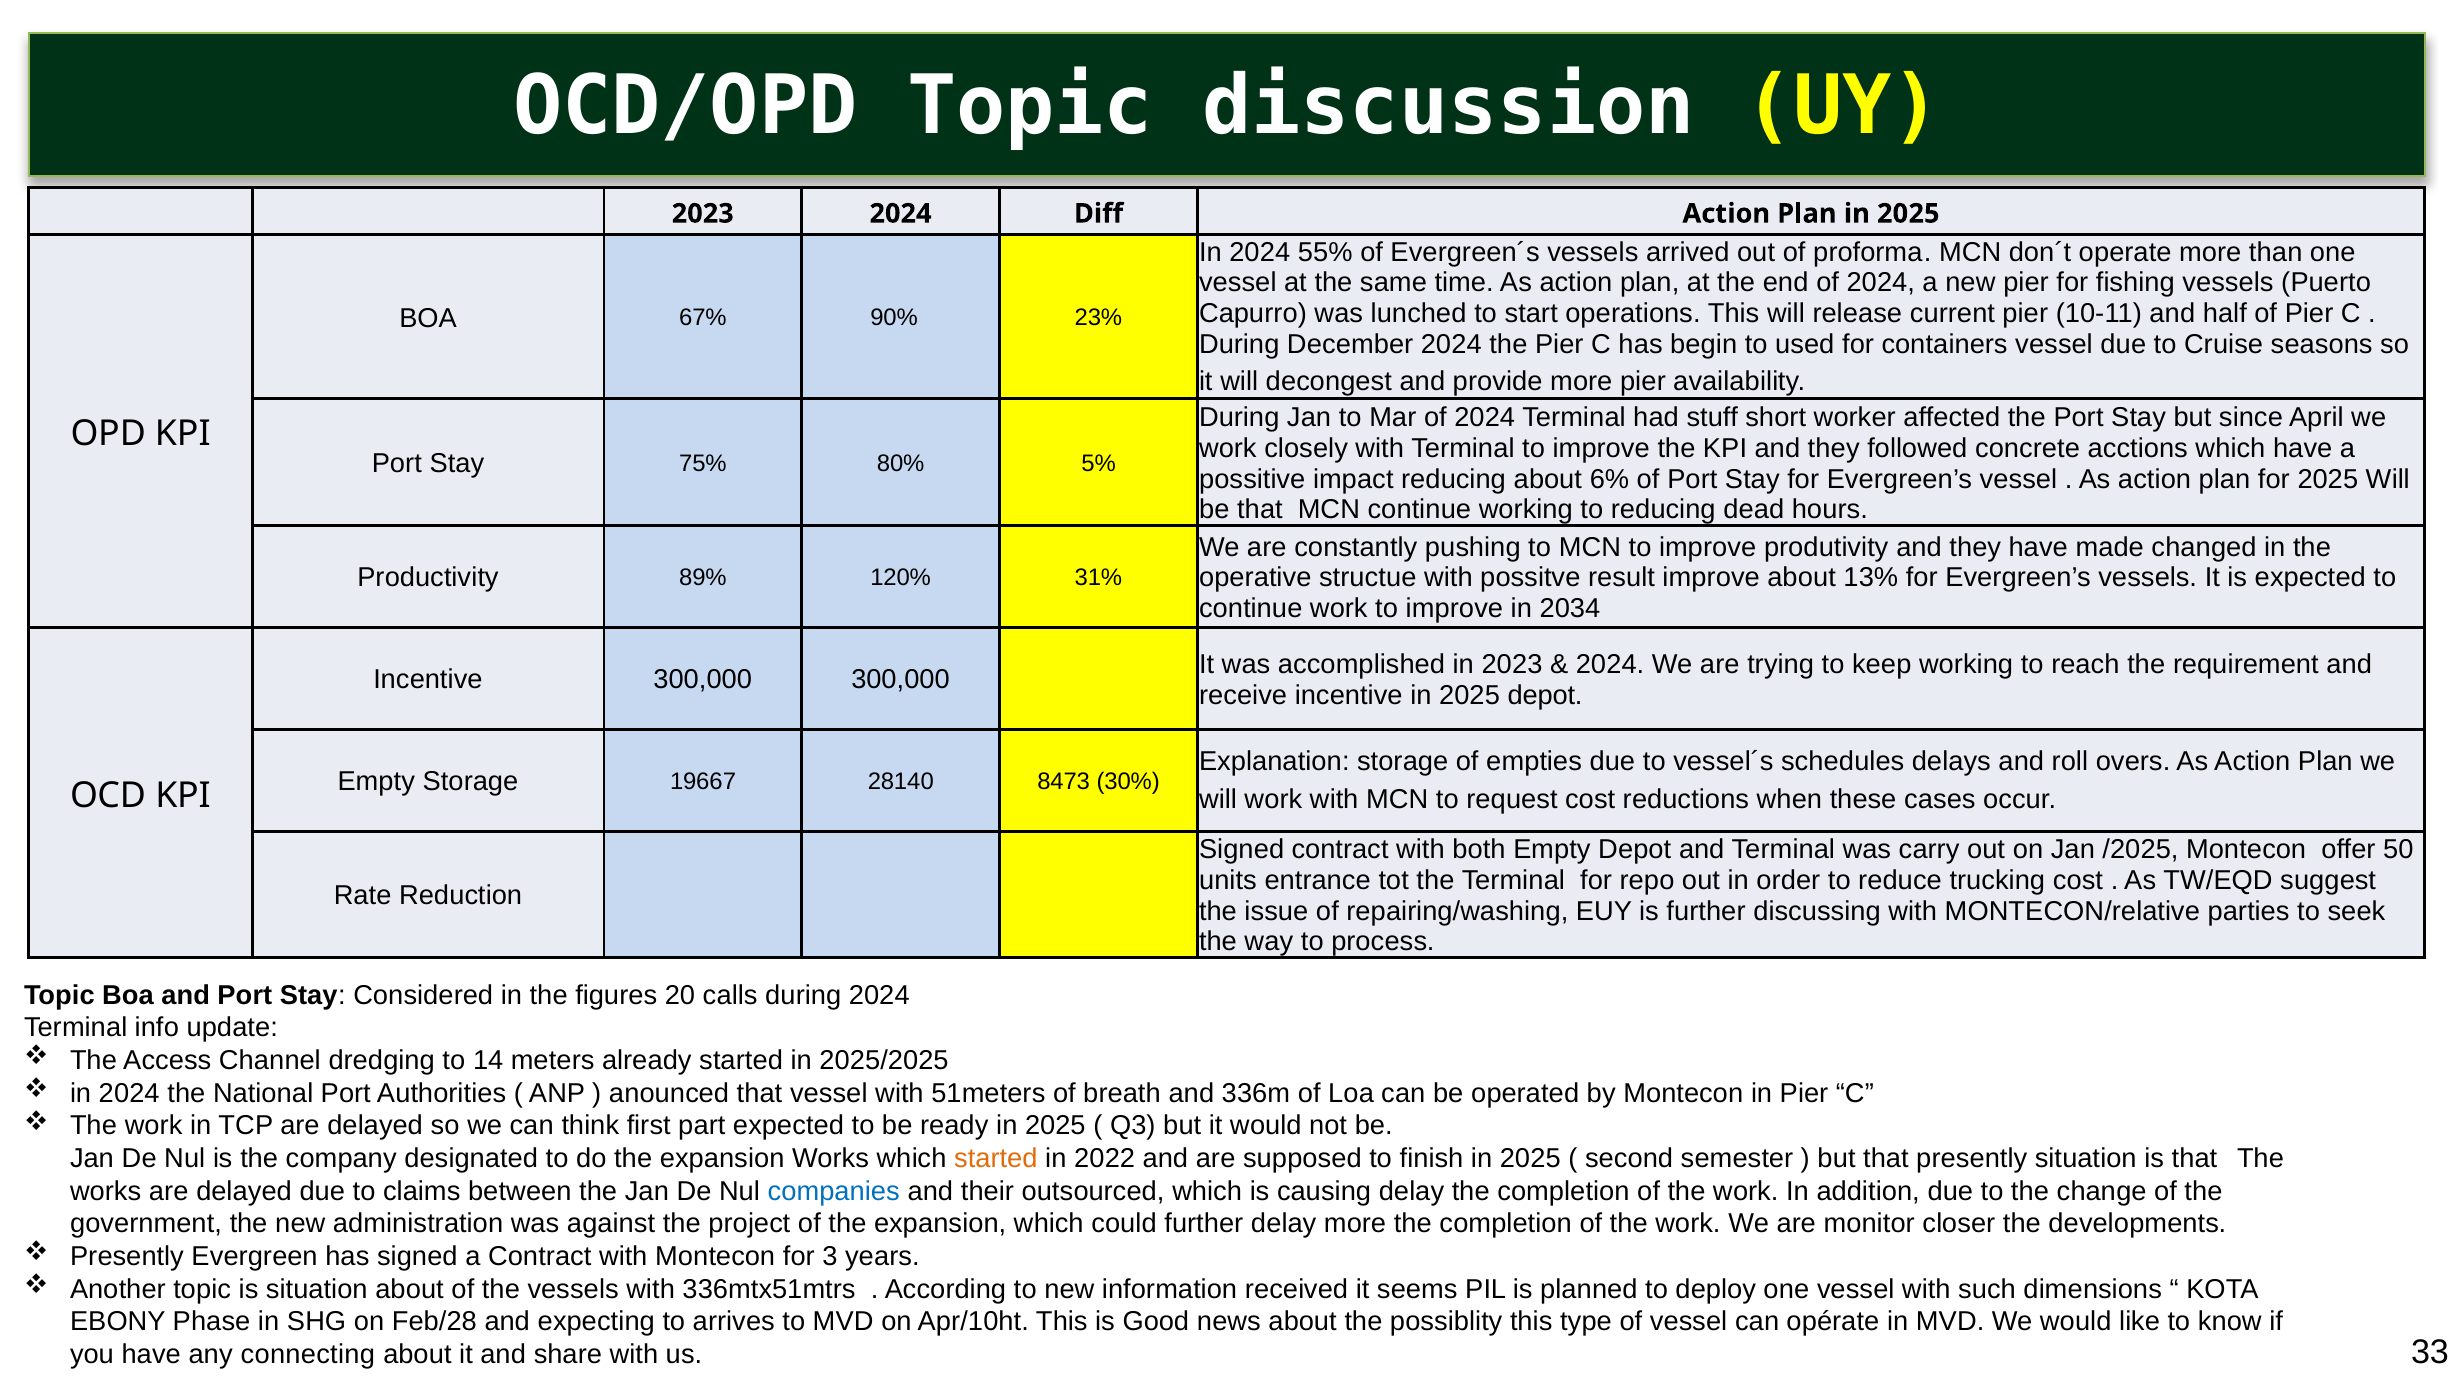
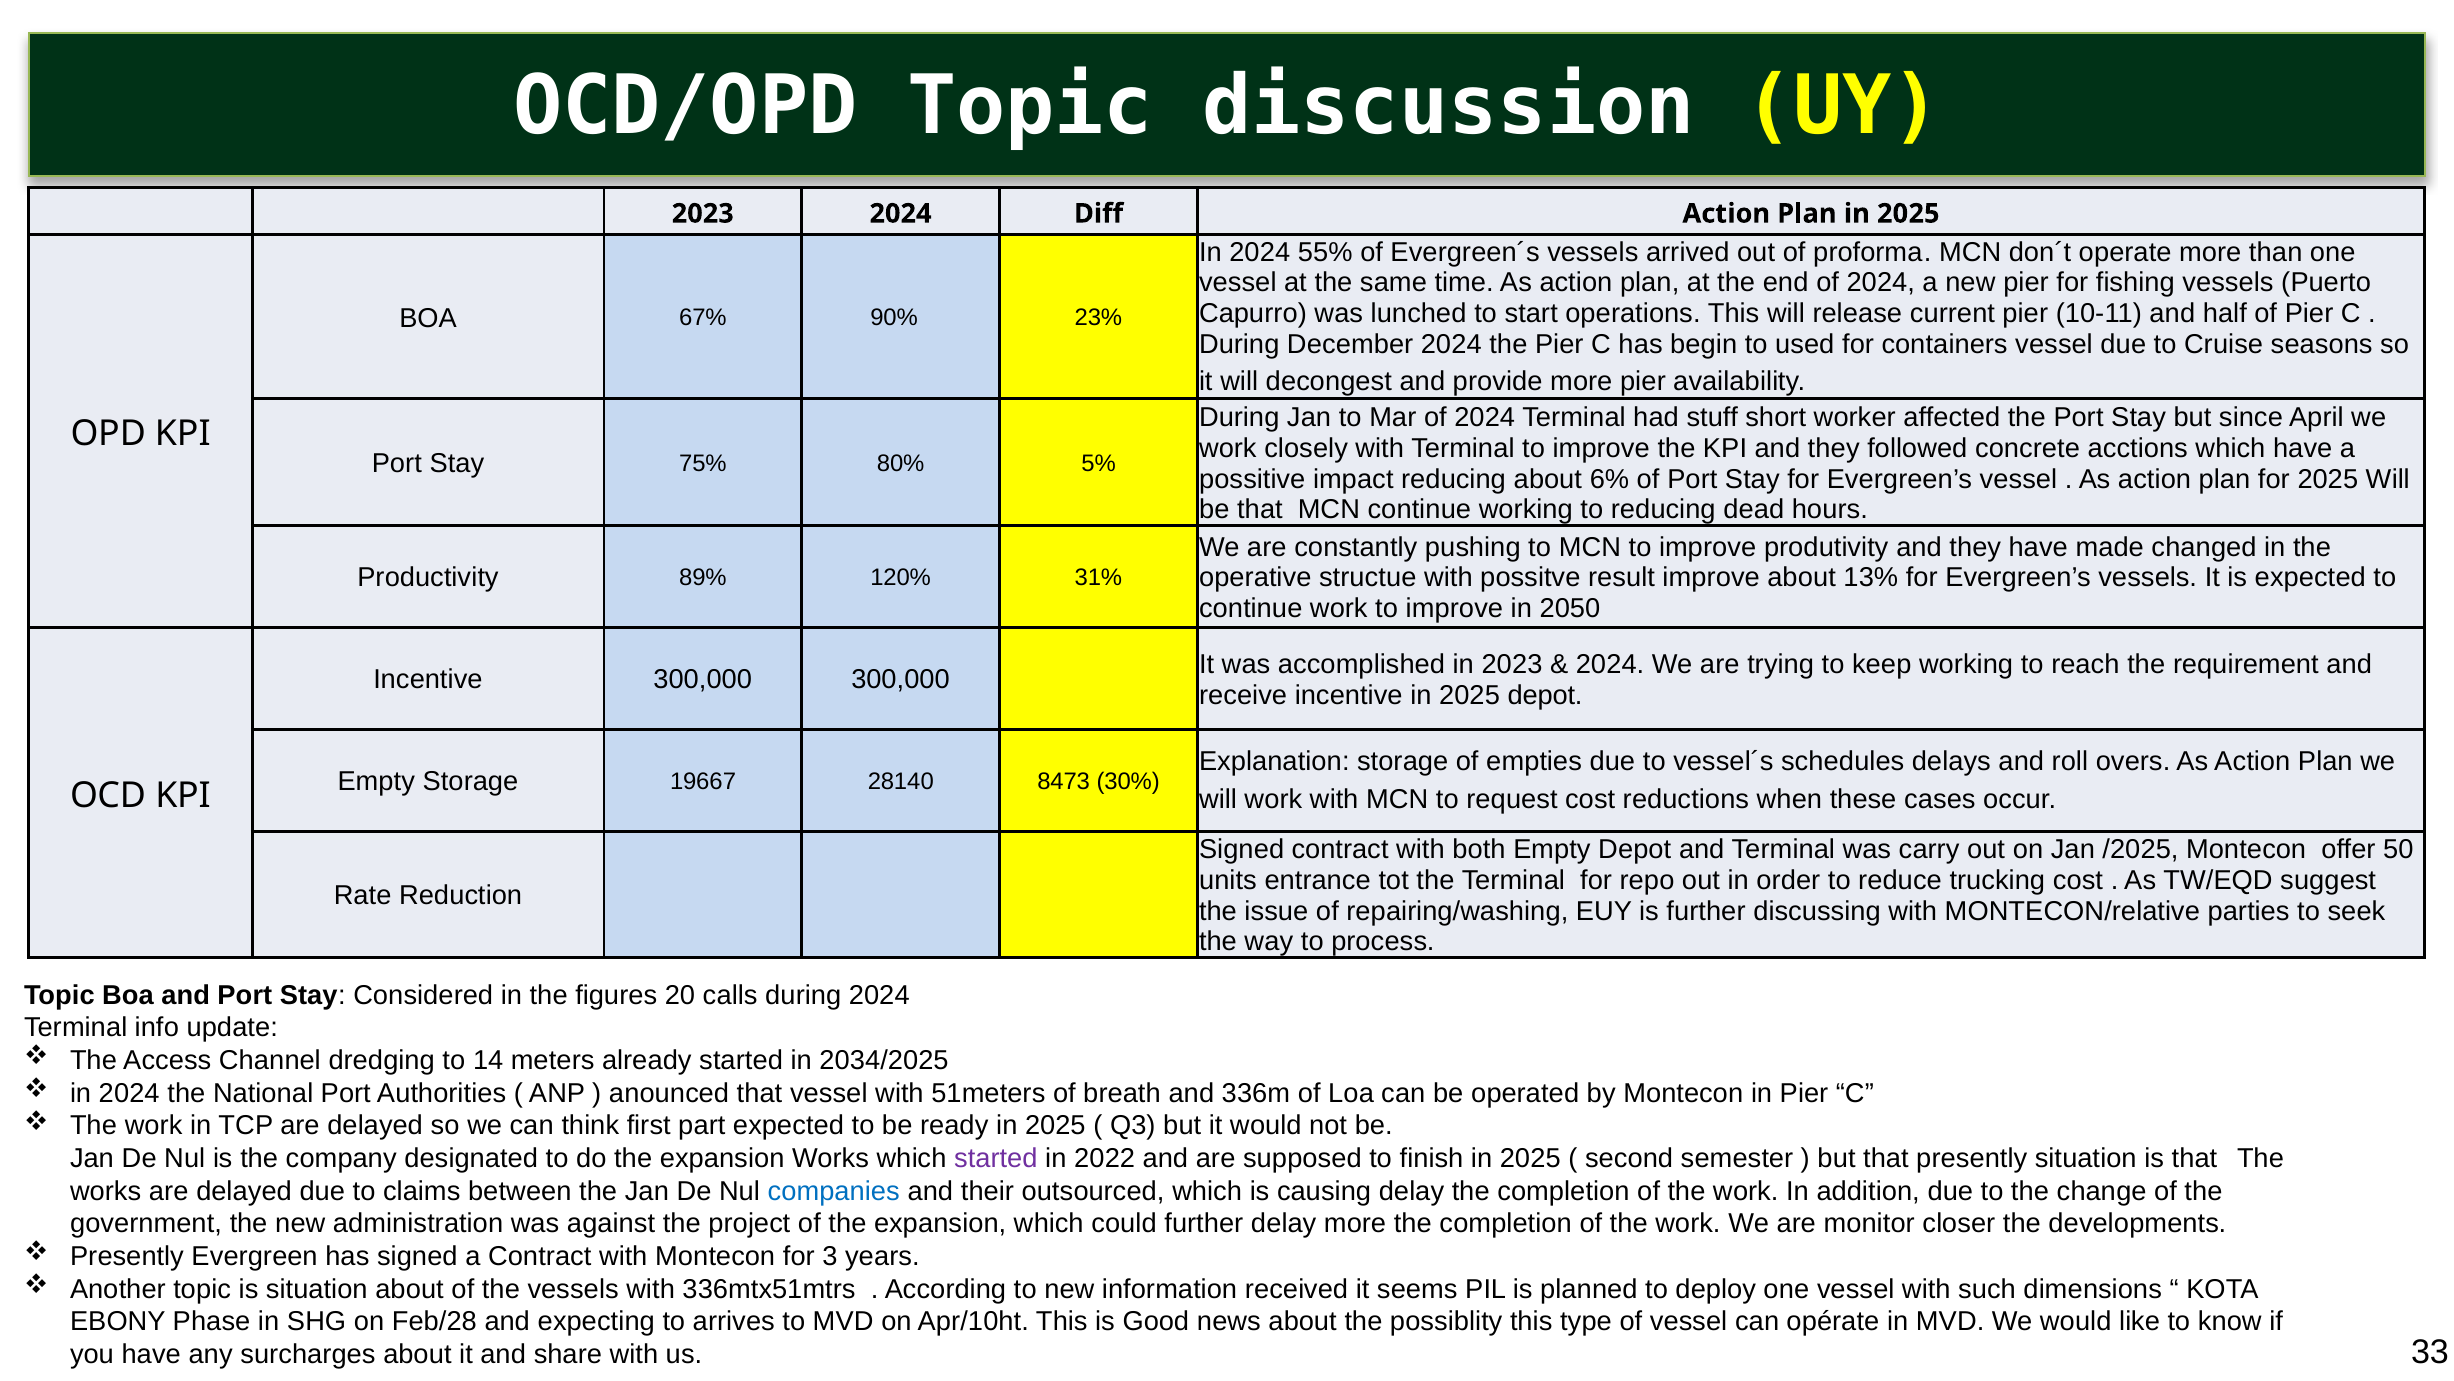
2034: 2034 -> 2050 (1570, 608)
2025/2025: 2025/2025 -> 2034/2025 (884, 1060)
started colour: orange -> purple (996, 1158)
connecting: connecting -> surcharges (308, 1354)
